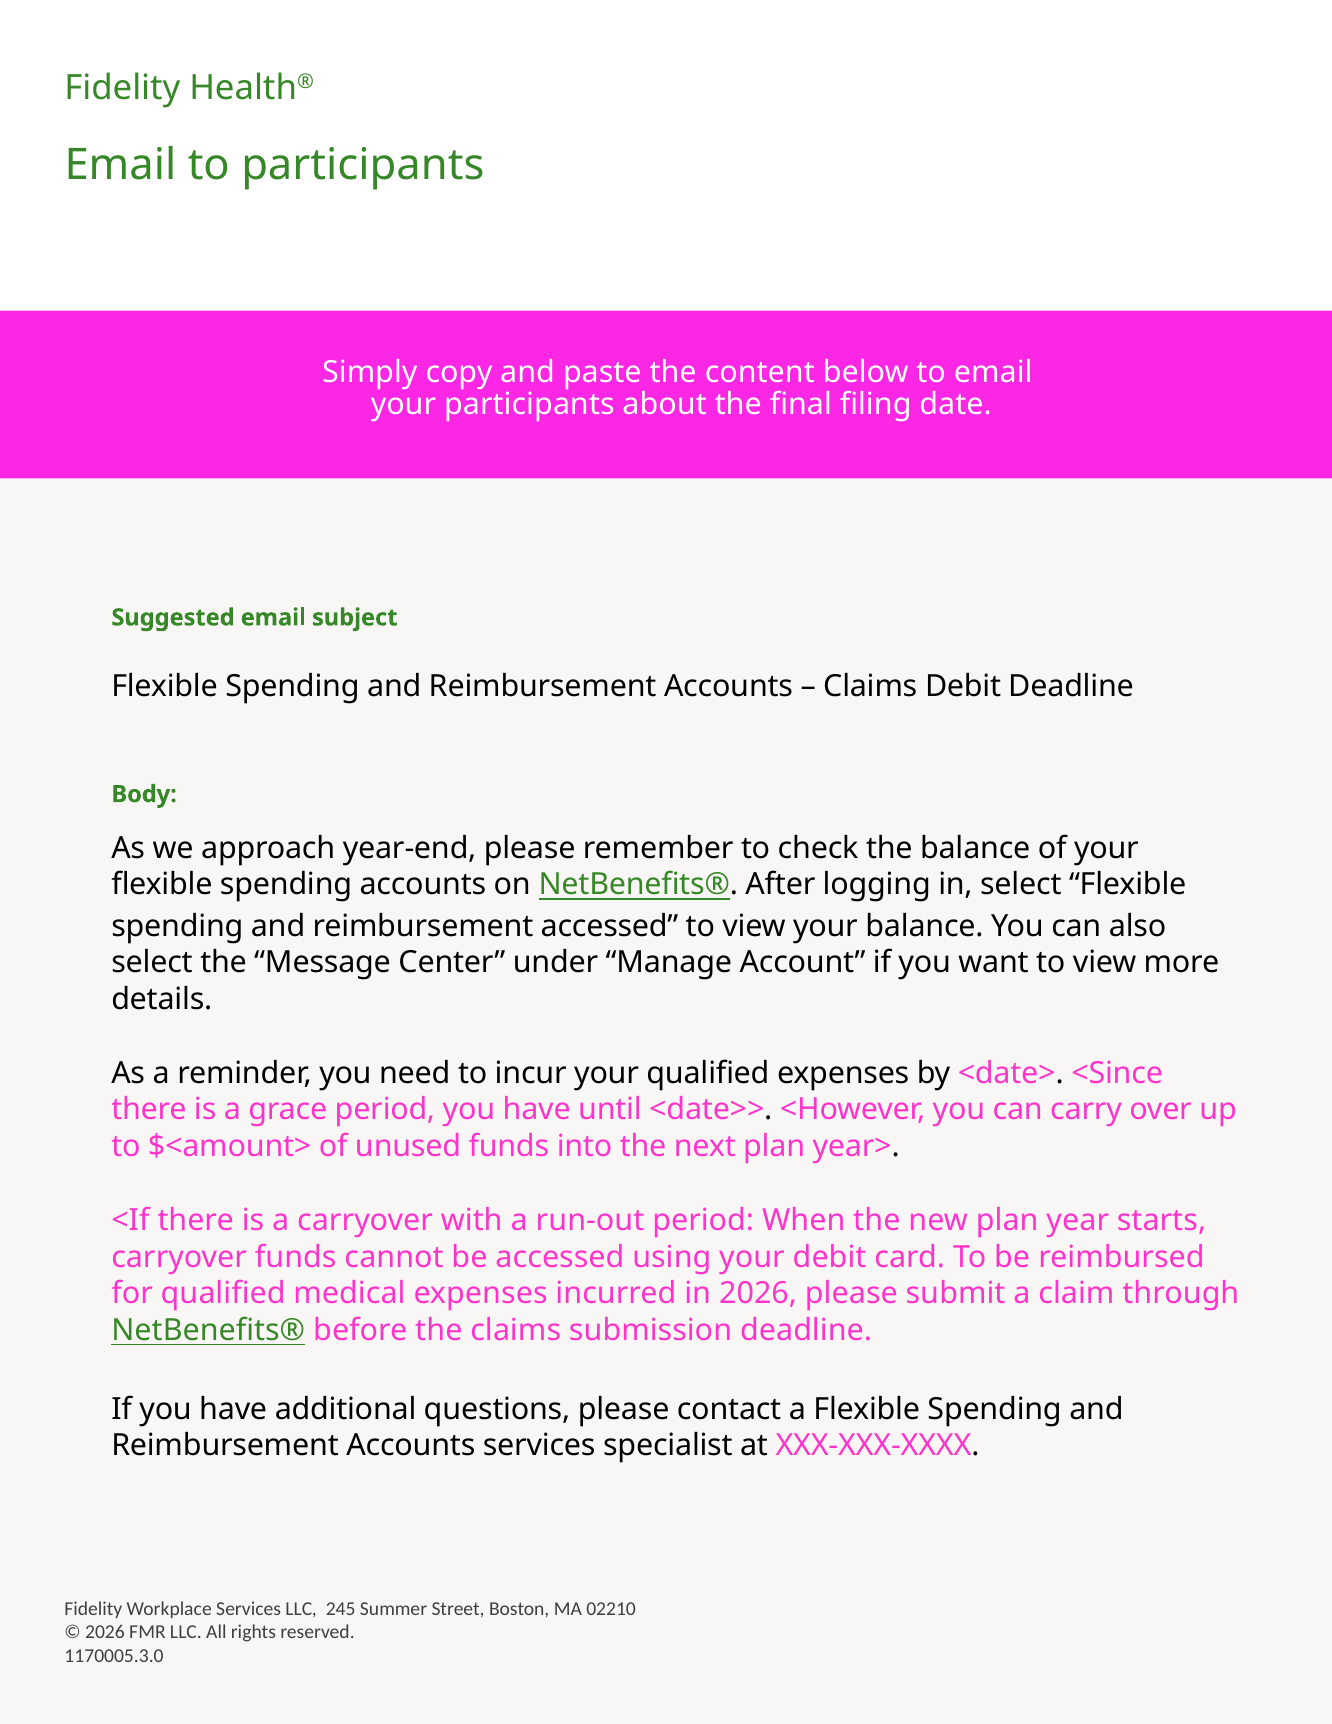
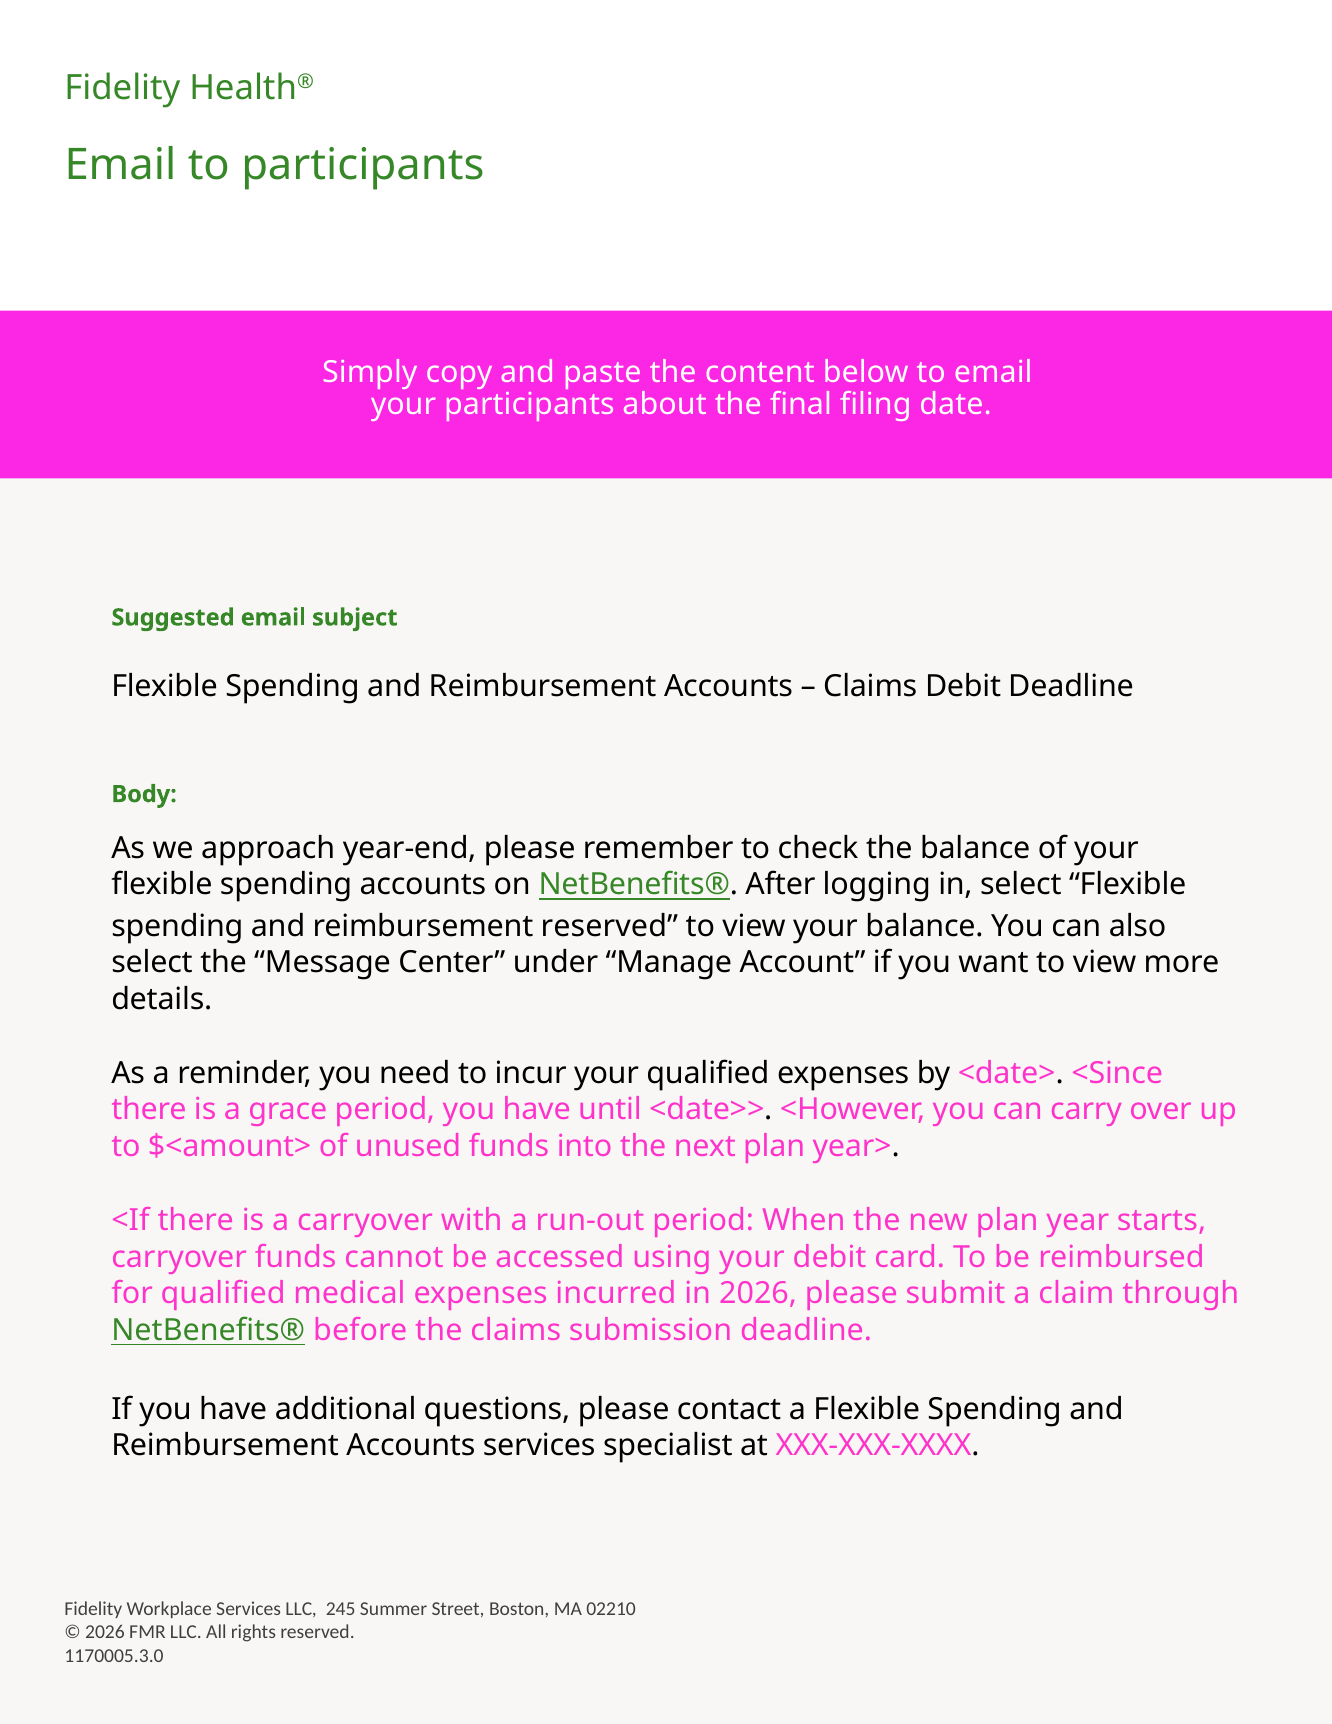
reimbursement accessed: accessed -> reserved (609, 926)
